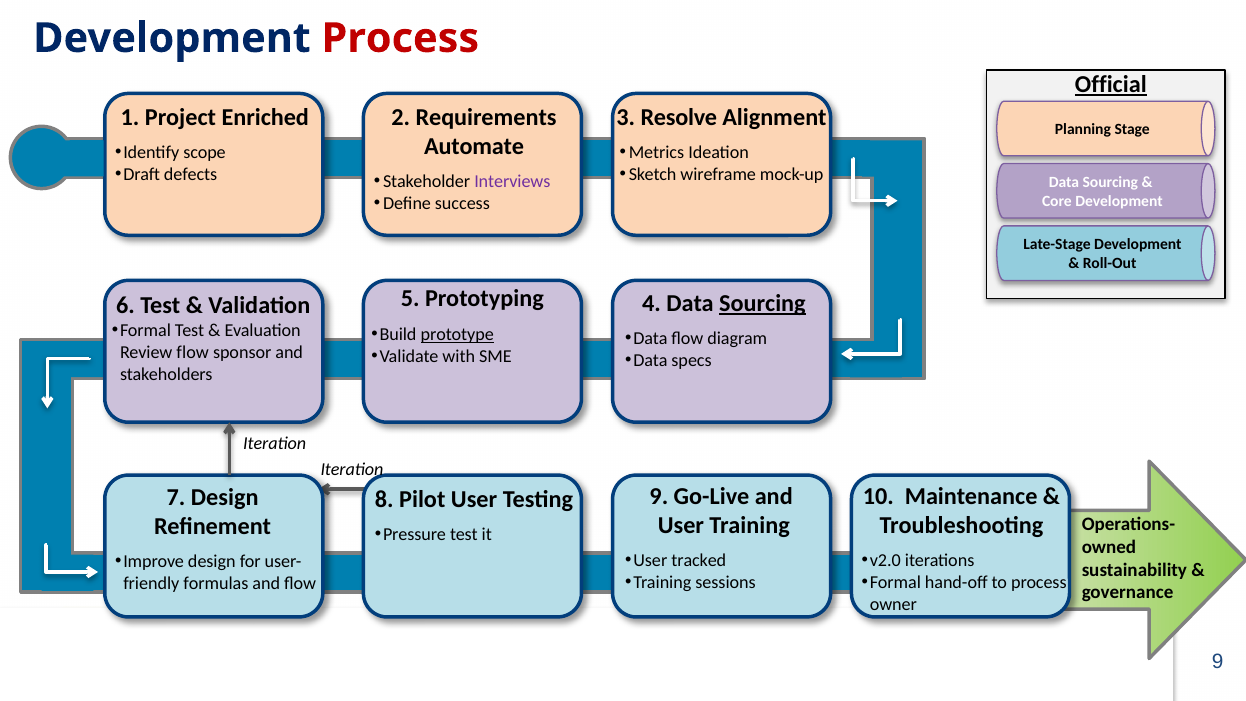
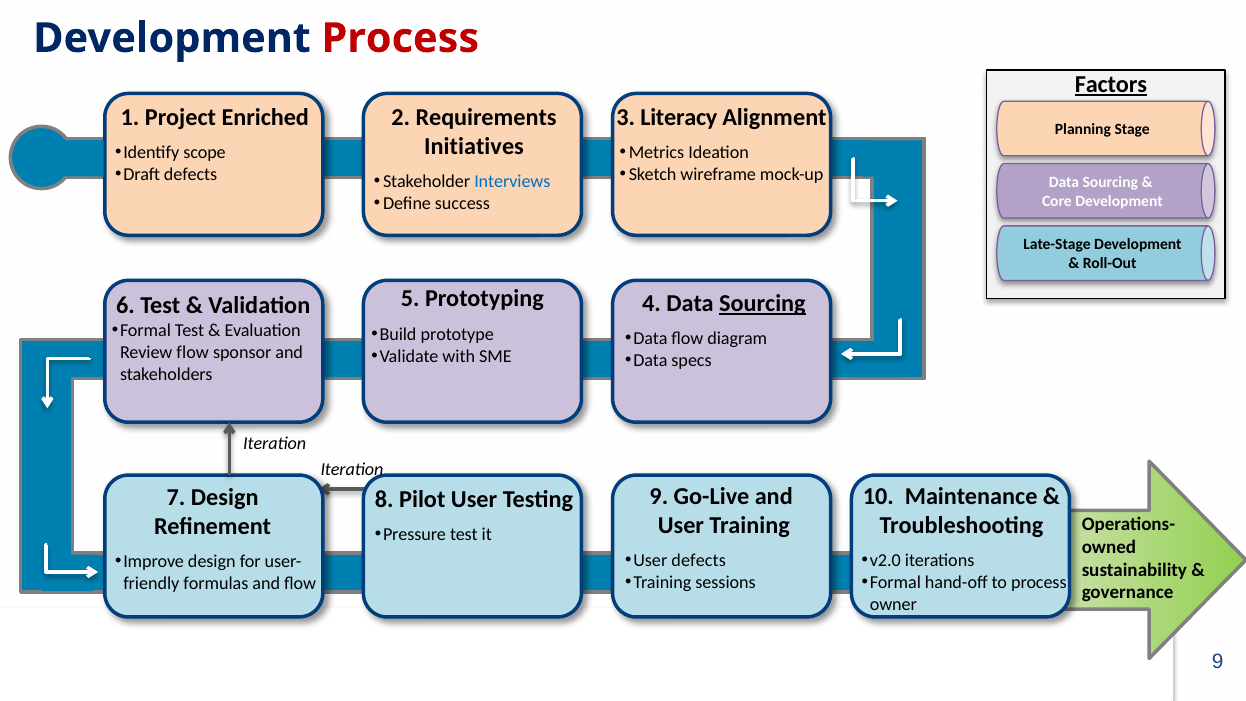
Official: Official -> Factors (1111, 84)
Resolve: Resolve -> Literacy (679, 117)
Automate: Automate -> Initiatives (474, 147)
Interviews colour: purple -> blue (512, 182)
prototype underline: present -> none (457, 334)
User tracked: tracked -> defects (699, 561)
